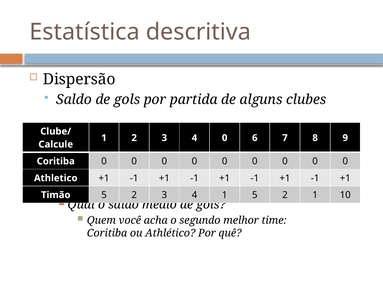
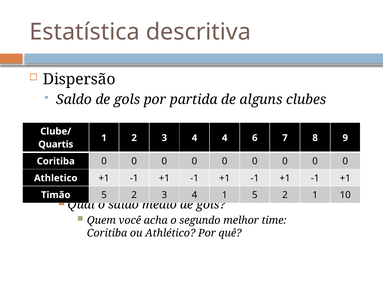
4 0: 0 -> 4 (225, 138)
Calcule: Calcule -> Quartis (56, 145)
